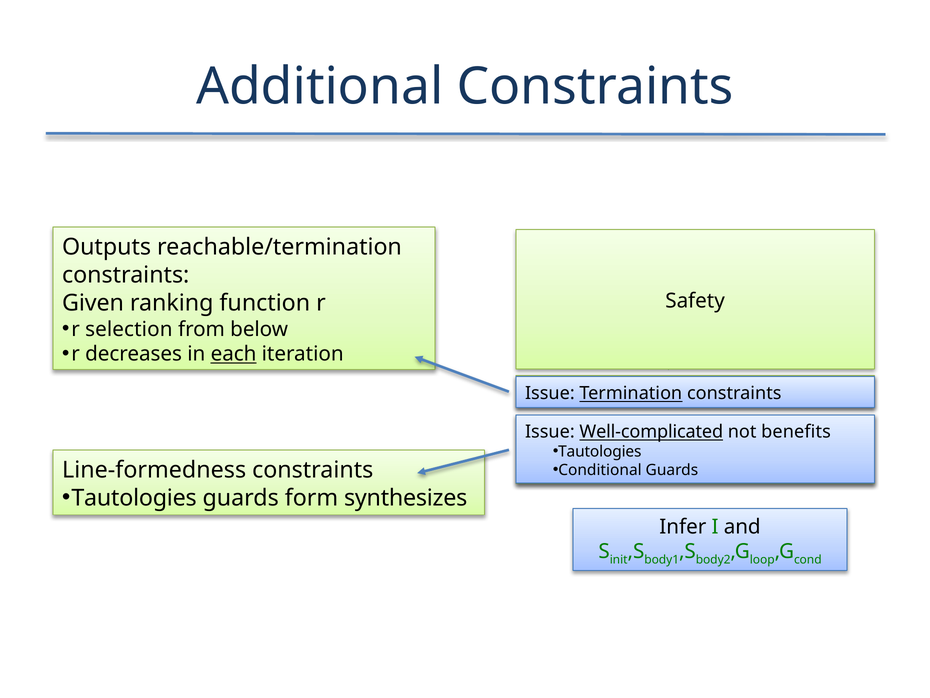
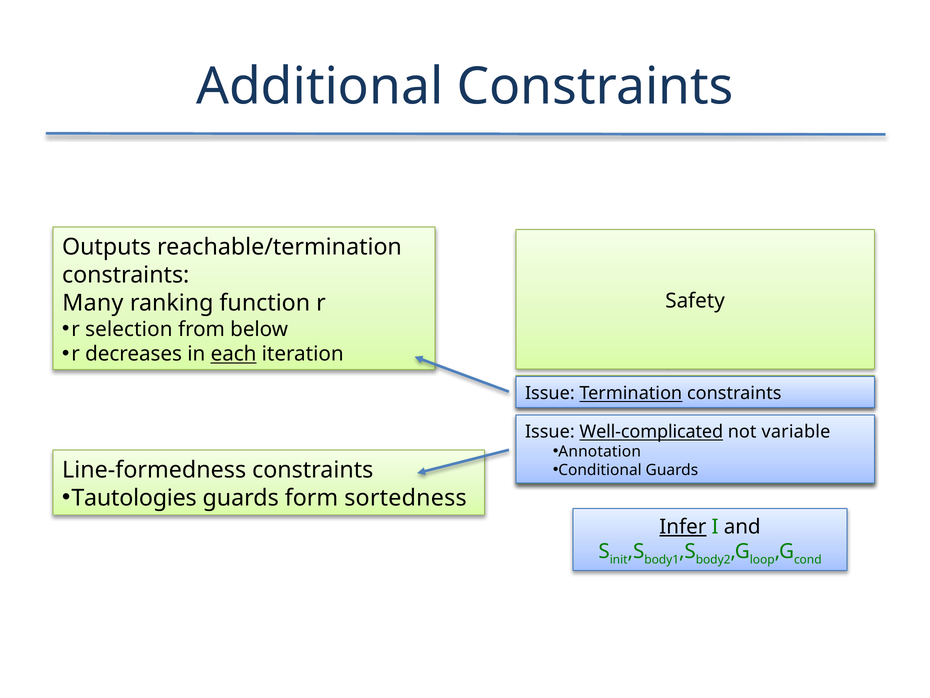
Given: Given -> Many (93, 303)
benefits: benefits -> variable (796, 431)
Tautologies: Tautologies -> Annotation (600, 451)
synthesizes: synthesizes -> sortedness (405, 498)
Infer underline: none -> present (683, 526)
